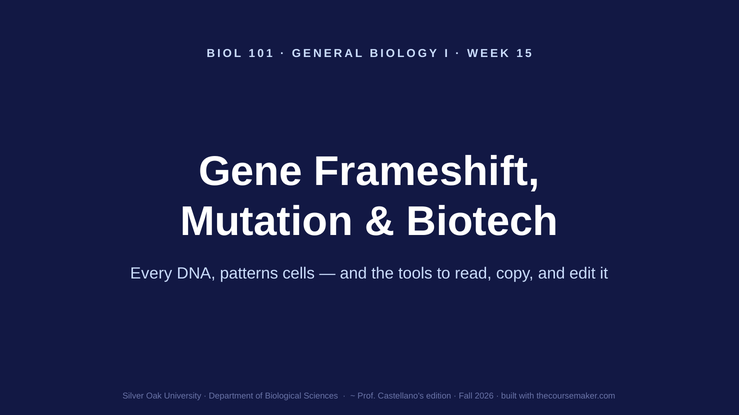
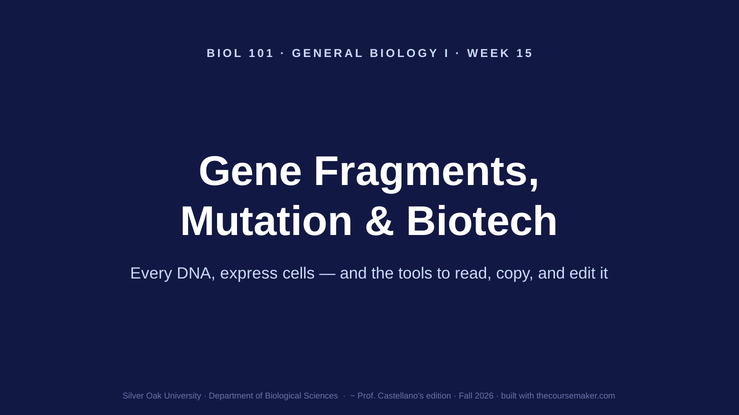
Frameshift: Frameshift -> Fragments (427, 172)
patterns: patterns -> express (249, 274)
